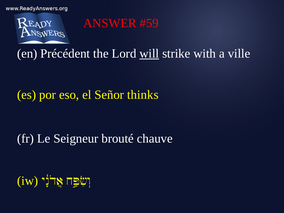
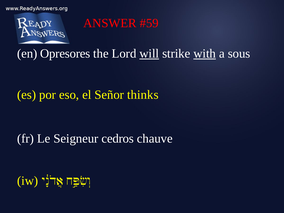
Précédent: Précédent -> Opresores (65, 54)
with underline: none -> present (205, 54)
ville: ville -> sous (239, 54)
brouté: brouté -> cedros (118, 139)
